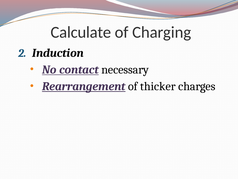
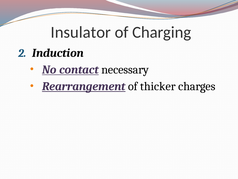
Calculate: Calculate -> Insulator (81, 32)
